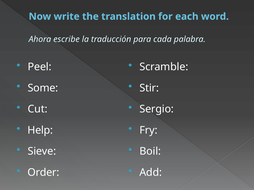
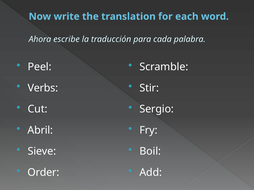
Some: Some -> Verbs (43, 88)
Help: Help -> Abril (40, 130)
